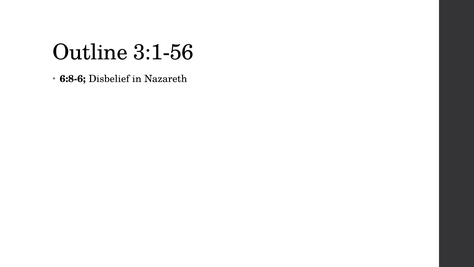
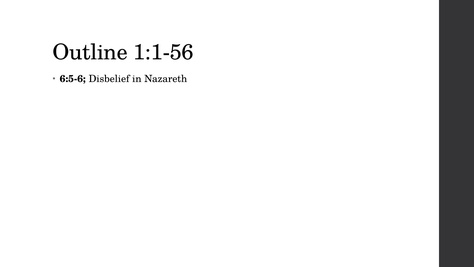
3:1-56: 3:1-56 -> 1:1-56 (163, 52)
6:8-6: 6:8-6 -> 6:5-6 (73, 79)
